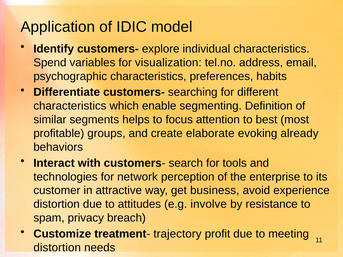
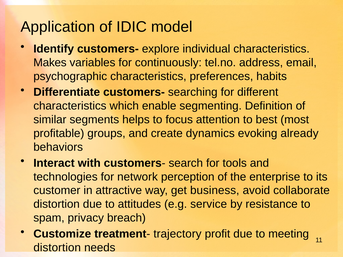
Spend: Spend -> Makes (50, 63)
visualization: visualization -> continuously (168, 63)
elaborate: elaborate -> dynamics (210, 133)
experience: experience -> collaborate (302, 191)
involve: involve -> service (209, 204)
